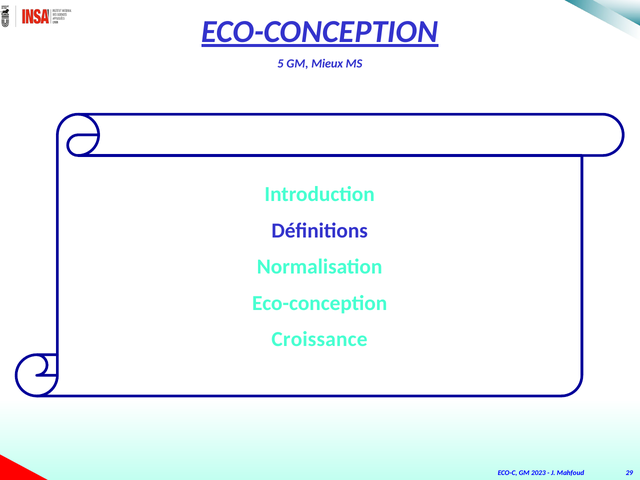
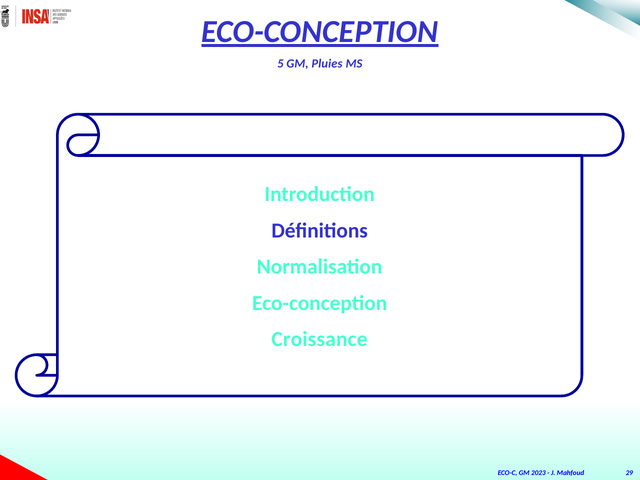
Mieux: Mieux -> Pluies (327, 63)
